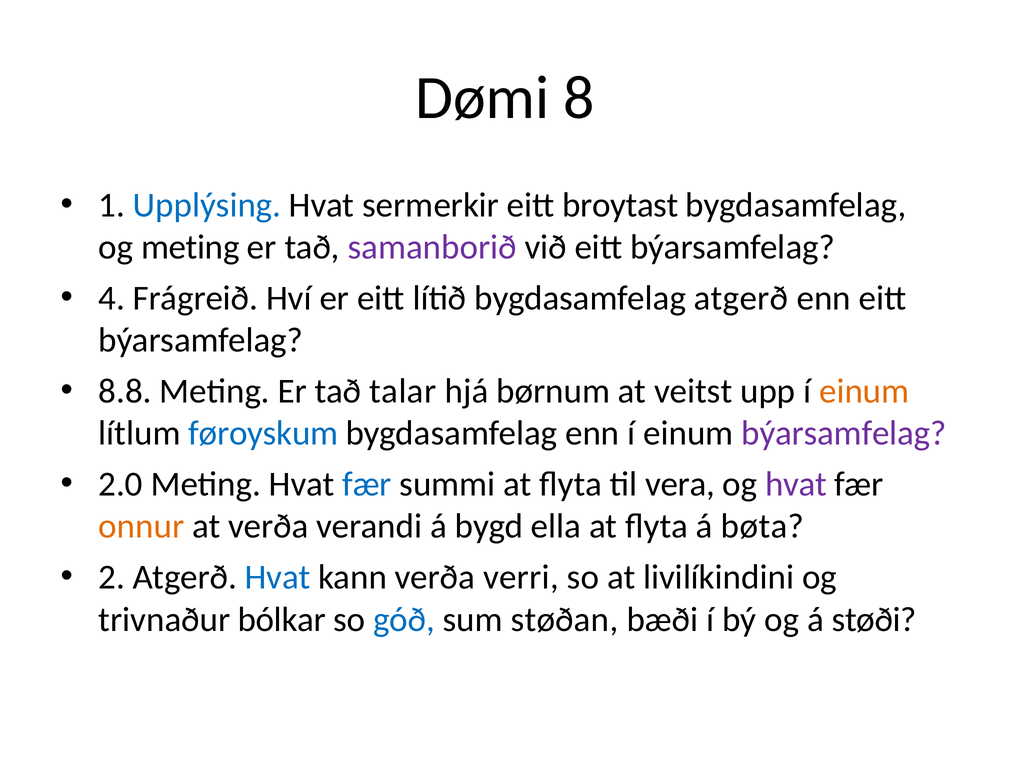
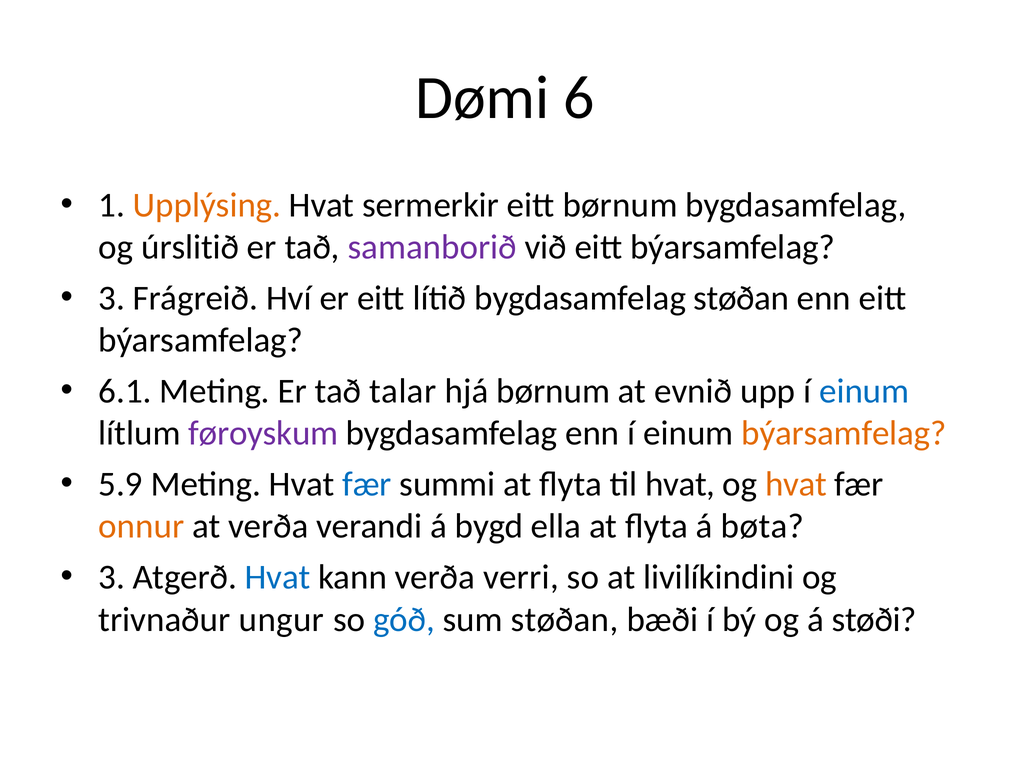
8: 8 -> 6 (579, 98)
Upplýsing colour: blue -> orange (207, 205)
eitt broytast: broytast -> børnum (620, 205)
og meting: meting -> úrslitið (190, 247)
4: 4 -> 3 (112, 298)
bygdasamfelag atgerð: atgerð -> støðan (741, 298)
8.8: 8.8 -> 6.1 (125, 392)
veitst: veitst -> evnið (693, 392)
einum colour: orange -> blue (864, 392)
føroyskum colour: blue -> purple (263, 434)
býarsamfelag colour: purple -> orange (844, 434)
2.0: 2.0 -> 5.9 (121, 485)
til vera: vera -> hvat (680, 485)
hvat colour: purple -> orange (796, 485)
2: 2 -> 3 (112, 578)
bólkar: bólkar -> ungur (281, 620)
